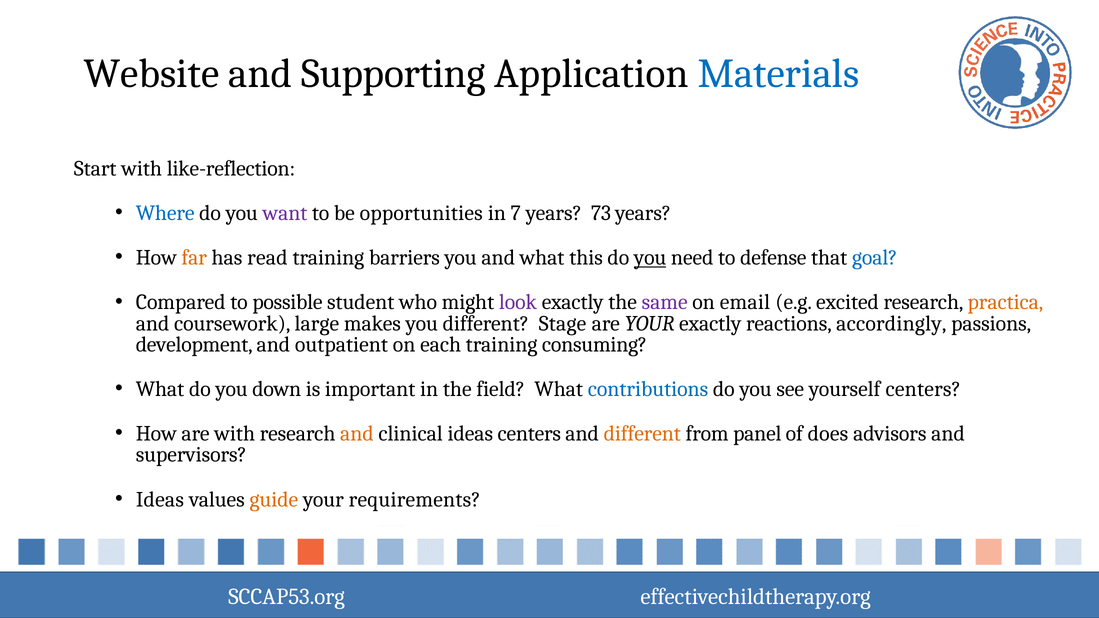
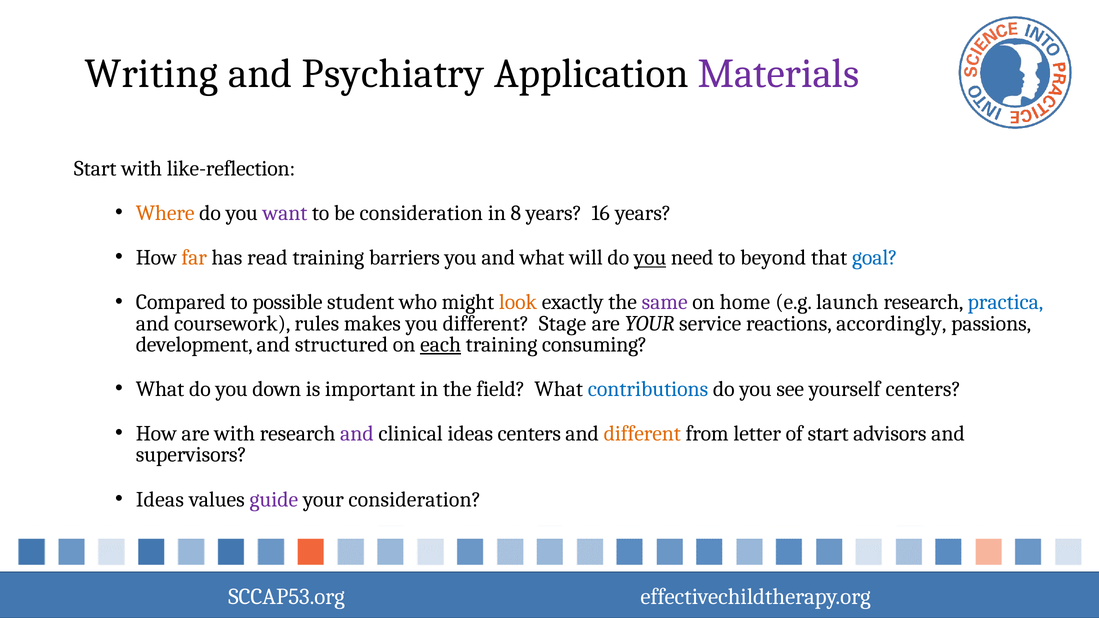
Website: Website -> Writing (151, 74)
Supporting: Supporting -> Psychiatry (393, 74)
Materials colour: blue -> purple (778, 74)
Where colour: blue -> orange (165, 213)
be opportunities: opportunities -> consideration (421, 213)
7: 7 -> 8 (516, 213)
73: 73 -> 16 (601, 213)
this: this -> will (586, 258)
defense: defense -> beyond (773, 258)
look colour: purple -> orange (518, 302)
email: email -> home (745, 302)
excited: excited -> launch (847, 302)
practica colour: orange -> blue (1005, 302)
large: large -> rules (317, 323)
YOUR exactly: exactly -> service (710, 323)
outpatient: outpatient -> structured (342, 345)
each underline: none -> present (441, 345)
and colour: orange -> purple (357, 434)
panel: panel -> letter (757, 434)
of does: does -> start (828, 434)
guide colour: orange -> purple (274, 500)
your requirements: requirements -> consideration (415, 500)
